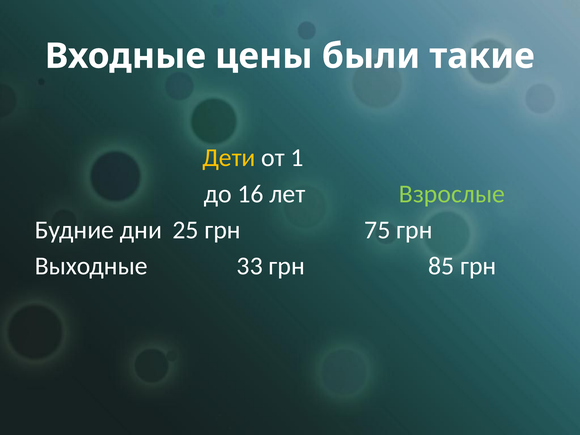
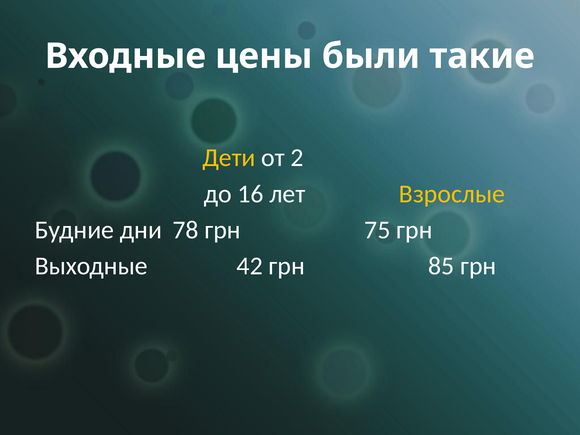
1: 1 -> 2 (297, 158)
Взрослые colour: light green -> yellow (452, 194)
25: 25 -> 78 (186, 230)
33: 33 -> 42 (250, 266)
